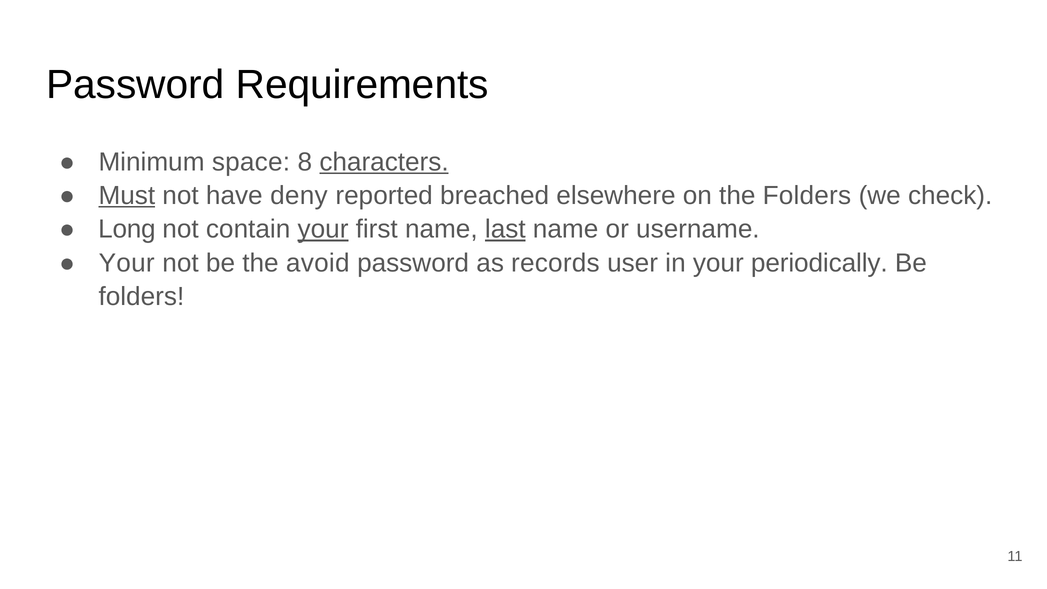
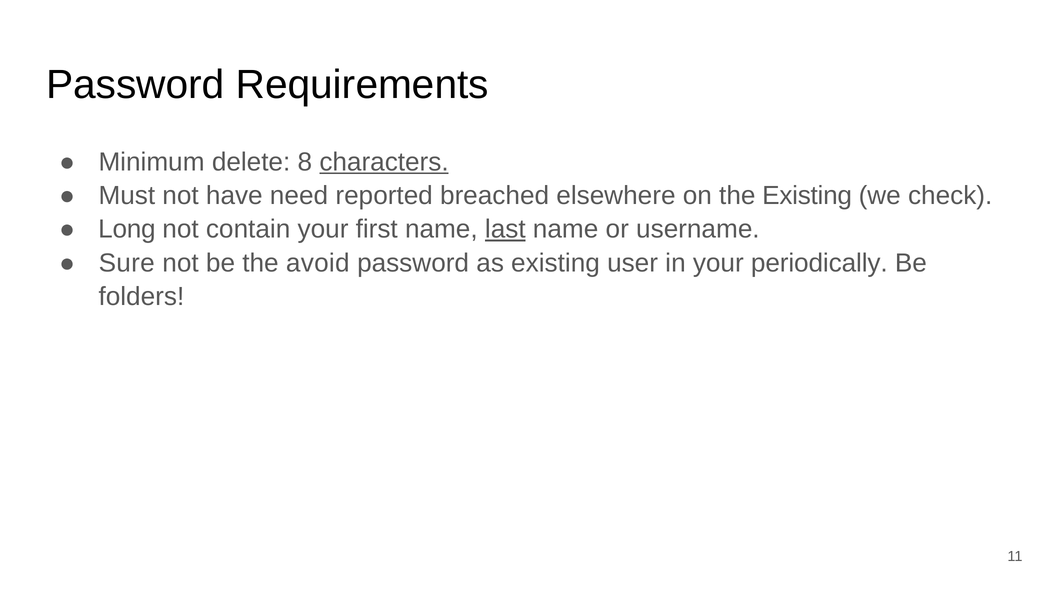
space: space -> delete (251, 162)
Must underline: present -> none (127, 196)
deny: deny -> need (299, 196)
the Folders: Folders -> Existing (807, 196)
your underline: present -> none (323, 229)
Your: Your -> Sure (127, 263)
as records: records -> existing (555, 263)
